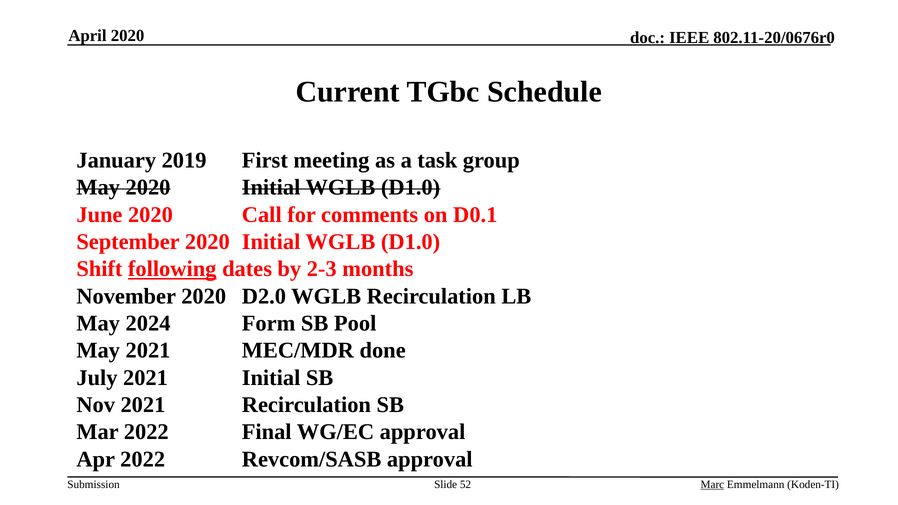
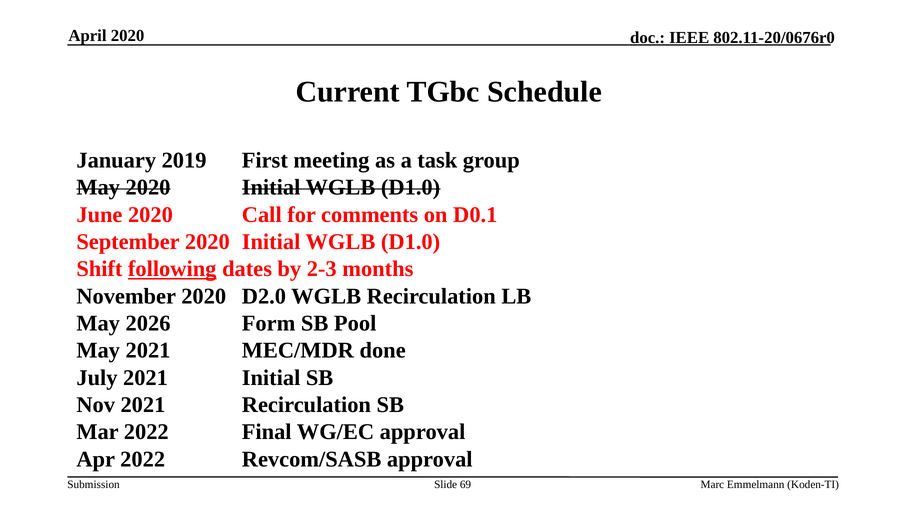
2024: 2024 -> 2026 (148, 323)
52: 52 -> 69 (465, 484)
Marc underline: present -> none (712, 484)
